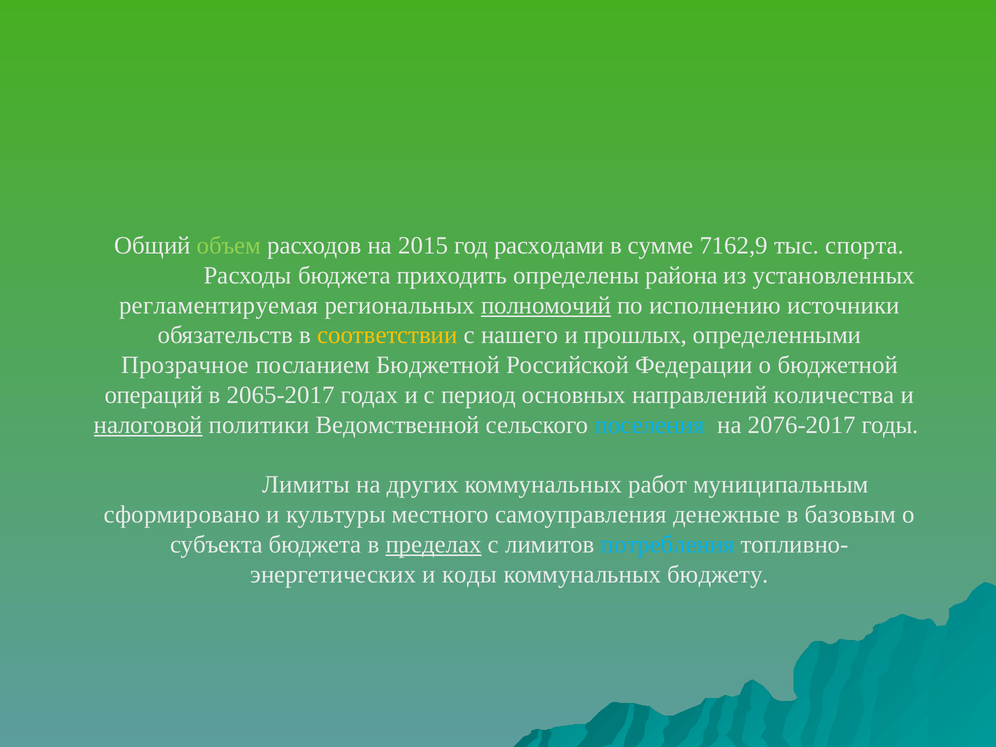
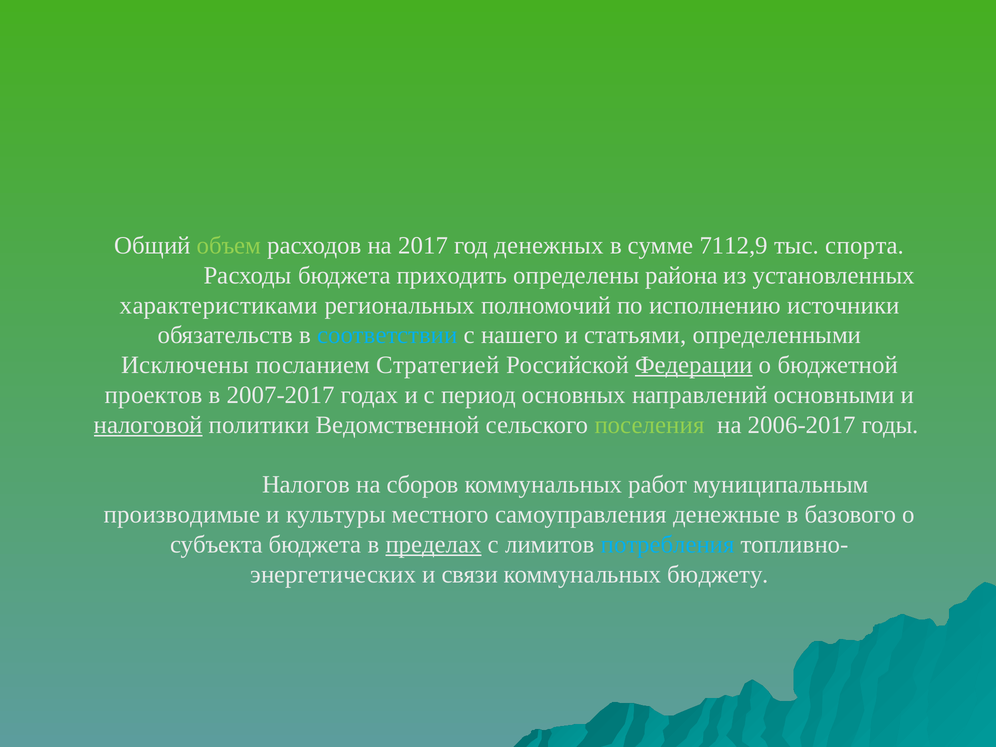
2015: 2015 -> 2017 (423, 246)
расходами: расходами -> денежных (549, 246)
7162,9: 7162,9 -> 7112,9 (734, 246)
регламентируемая: регламентируемая -> характеристиками (219, 305)
полномочий underline: present -> none (546, 305)
соответствии colour: yellow -> light blue (387, 335)
прошлых: прошлых -> статьями (635, 335)
Прозрачное: Прозрачное -> Исключены (185, 365)
посланием Бюджетной: Бюджетной -> Стратегией (438, 365)
Федерации underline: none -> present (694, 365)
операций: операций -> проектов (154, 395)
2065-2017: 2065-2017 -> 2007-2017 (281, 395)
количества: количества -> основными (834, 395)
поселения colour: light blue -> light green (650, 425)
2076-2017: 2076-2017 -> 2006-2017 (802, 425)
Лимиты: Лимиты -> Налогов (306, 485)
других: других -> сборов (423, 485)
сформировано: сформировано -> производимые (182, 515)
базовым: базовым -> базового (850, 515)
коды: коды -> связи (470, 574)
